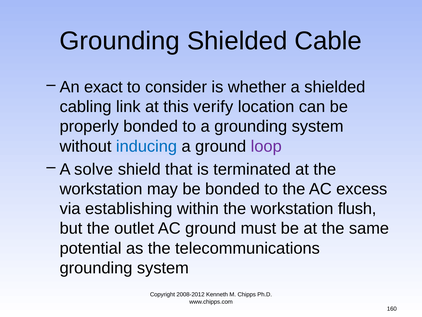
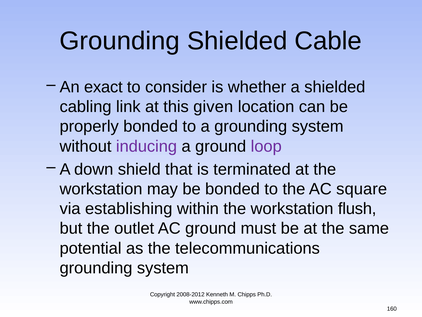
verify: verify -> given (213, 107)
inducing colour: blue -> purple (146, 146)
solve: solve -> down (94, 169)
excess: excess -> square (362, 189)
